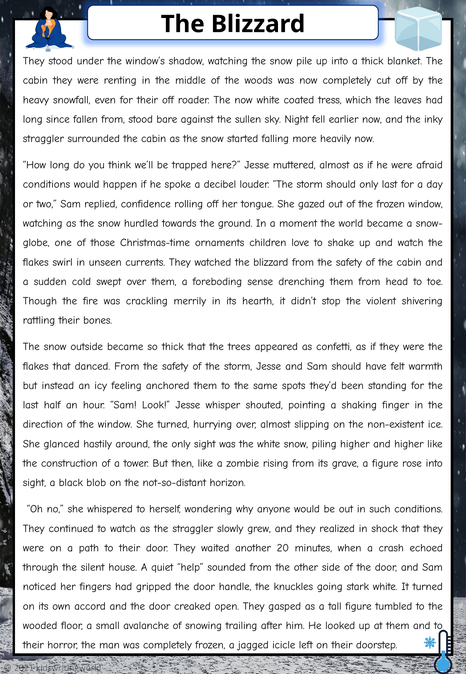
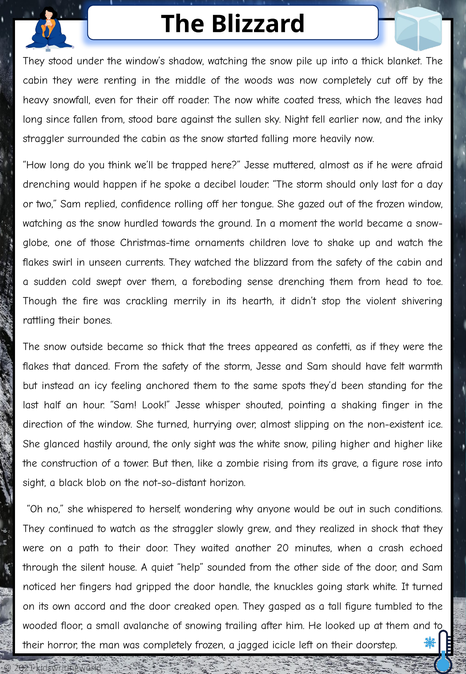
conditions: conditions -> drenching (47, 184)
